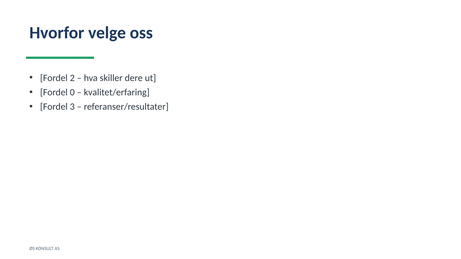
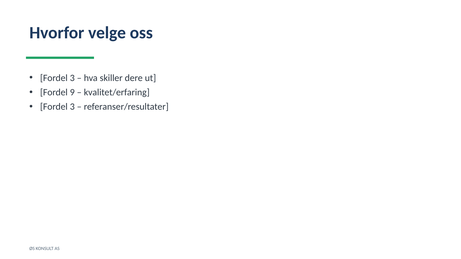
2: 2 -> 3 (72, 78)
0: 0 -> 9 (72, 92)
